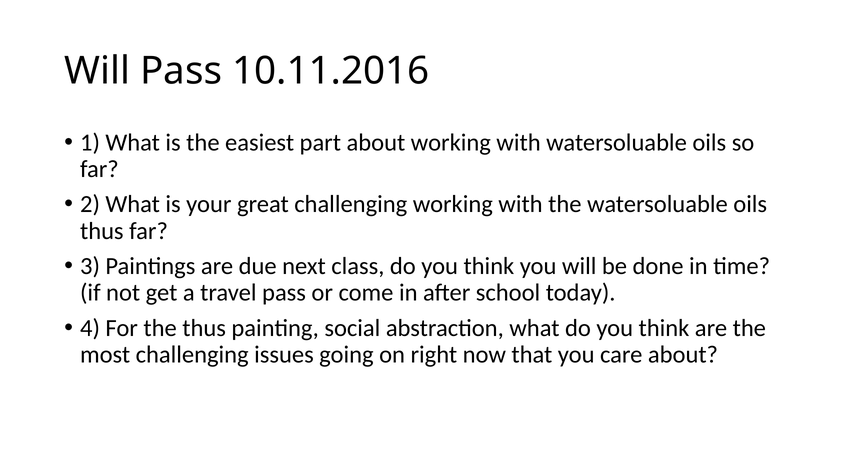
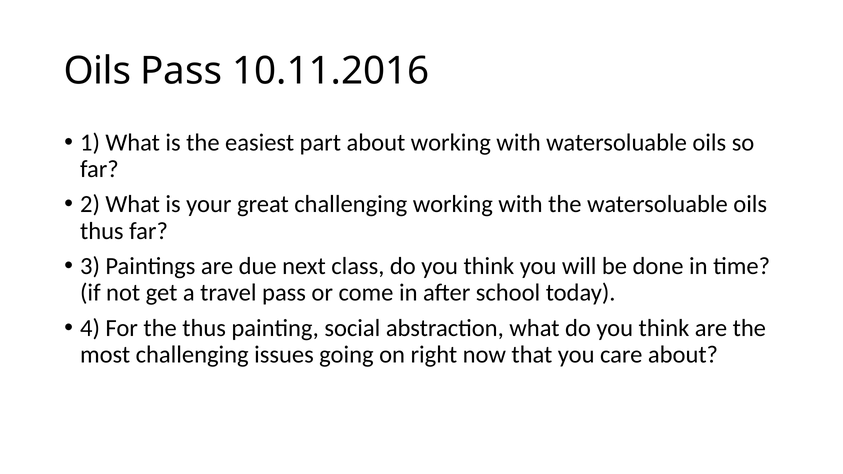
Will: Will -> Oils (97, 71)
